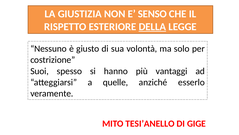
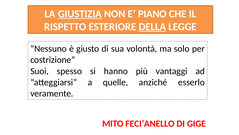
GIUSTIZIA underline: none -> present (80, 14)
SENSO: SENSO -> PIANO (152, 14)
TESI’ANELLO: TESI’ANELLO -> FECI’ANELLO (150, 123)
